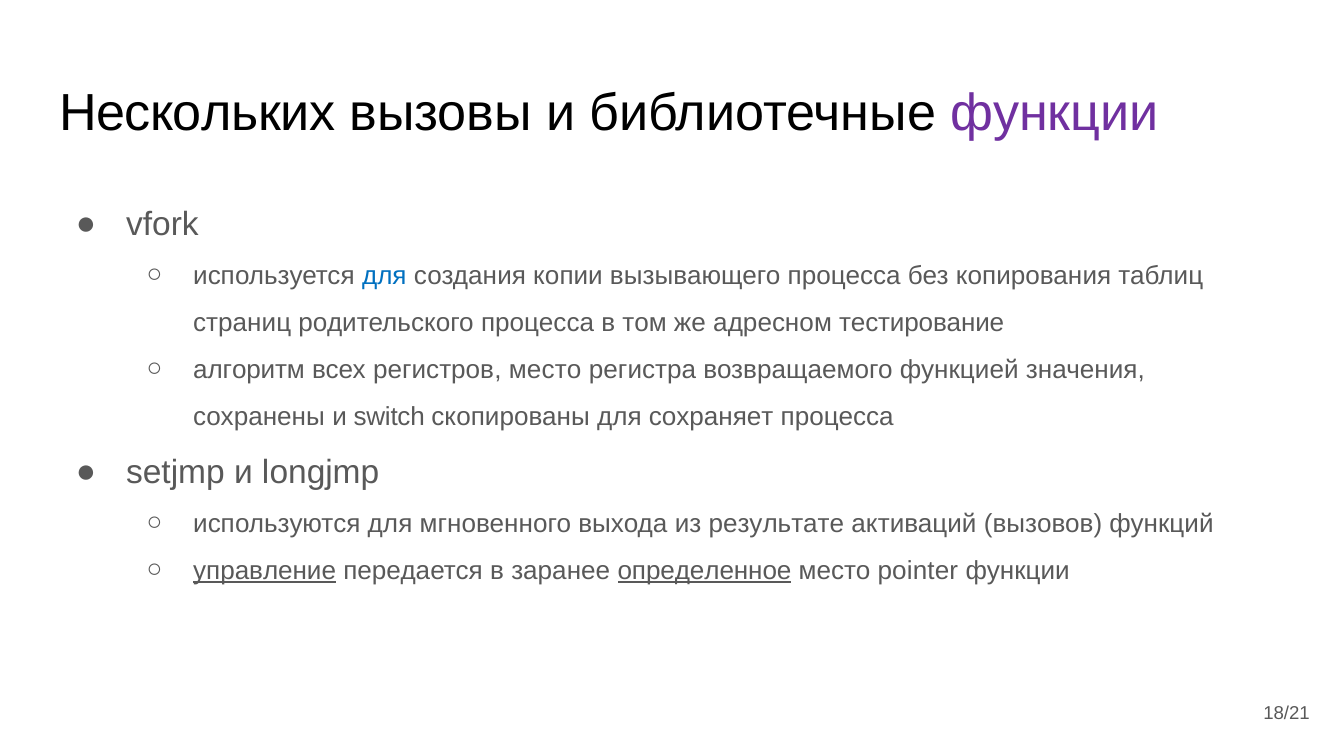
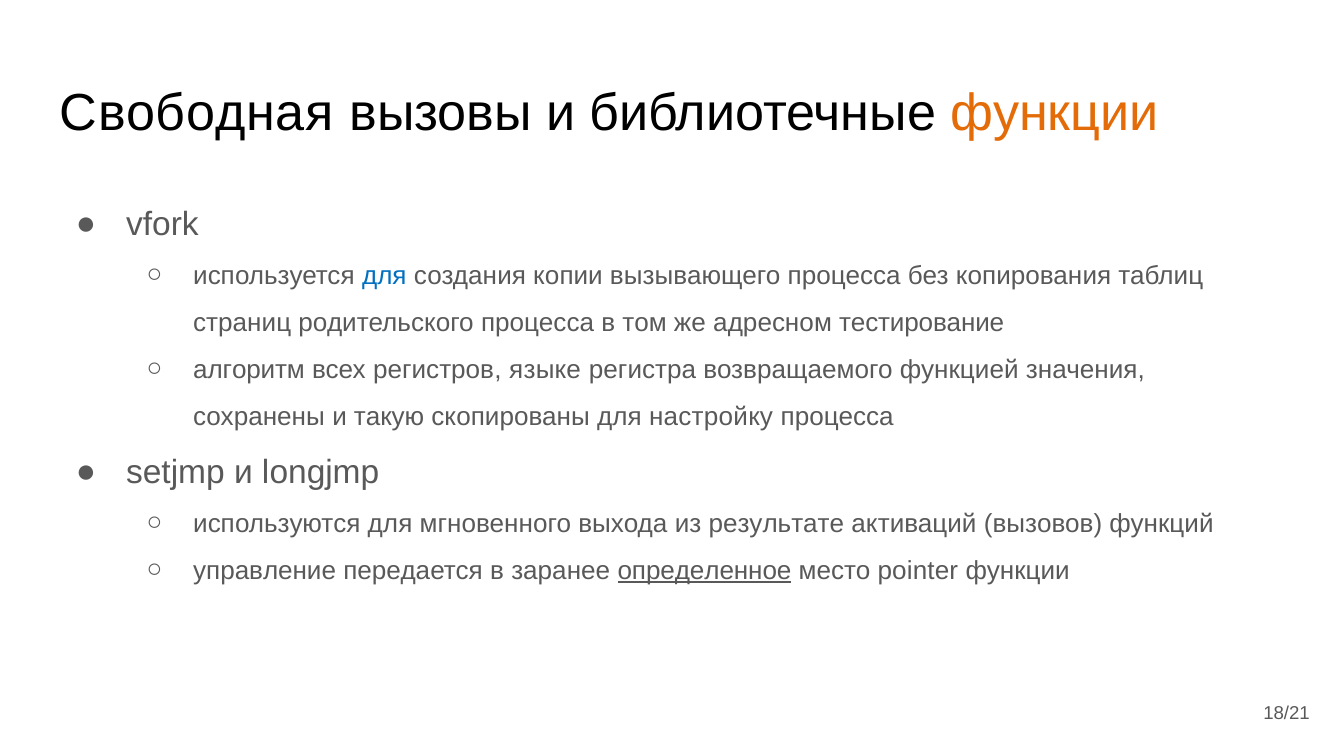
Нескольких: Нескольких -> Свободная (197, 114)
функции colour: purple -> orange (1054, 114)
регистров место: место -> языке (545, 370)
switch: switch -> такую (389, 417)
сохраняет: сохраняет -> настройку (711, 417)
управление underline: present -> none (265, 571)
